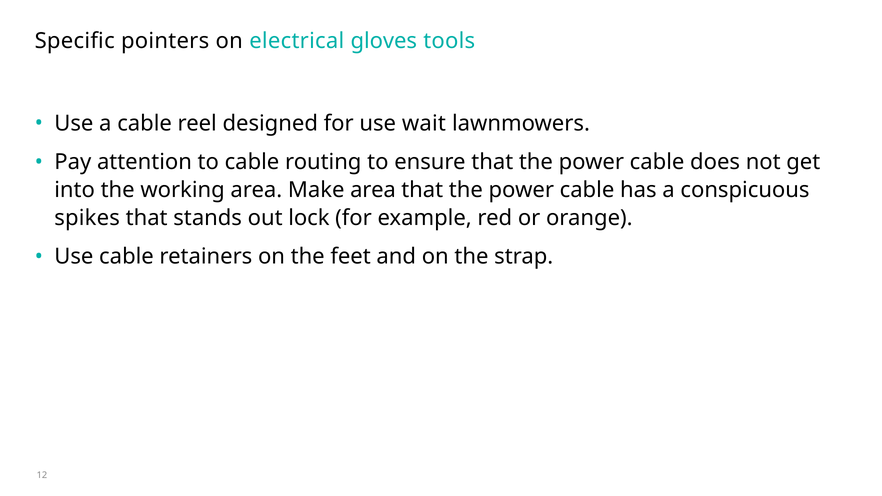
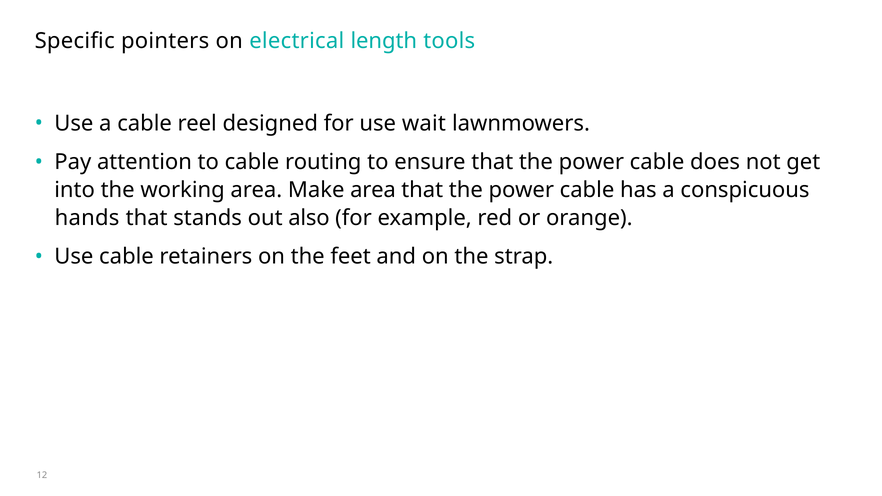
gloves: gloves -> length (384, 41)
spikes: spikes -> hands (87, 218)
lock: lock -> also (309, 218)
